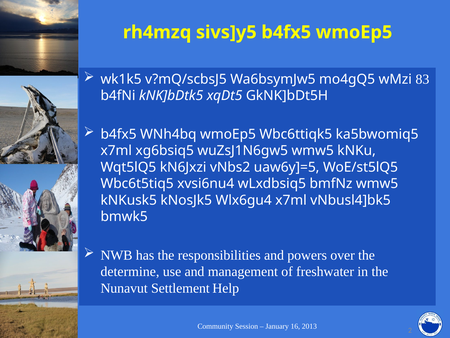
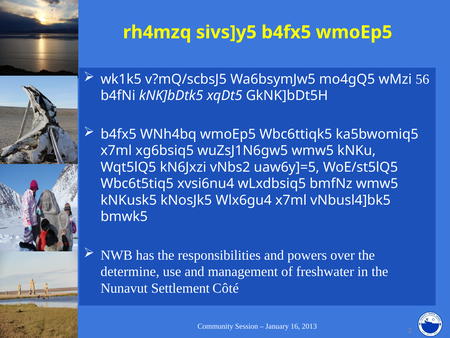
83: 83 -> 56 (422, 79)
Help: Help -> Côté (226, 288)
